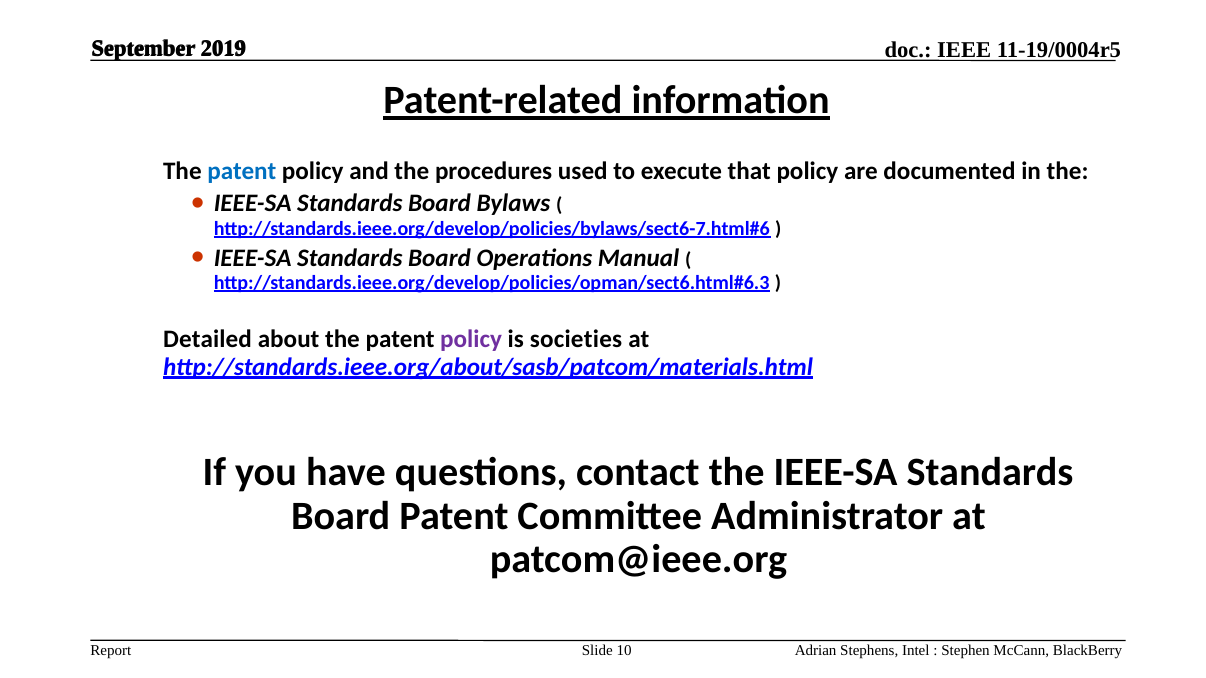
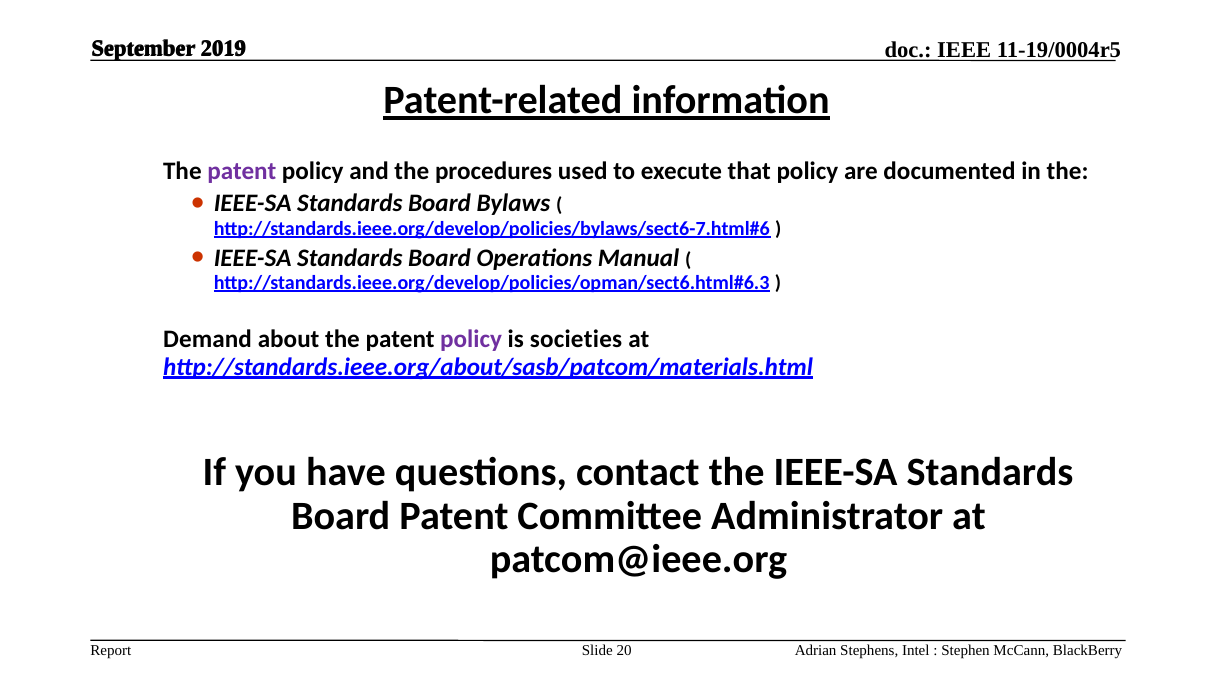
patent colour: blue -> purple (242, 172)
Detailed: Detailed -> Demand (208, 339)
10: 10 -> 20 (624, 651)
